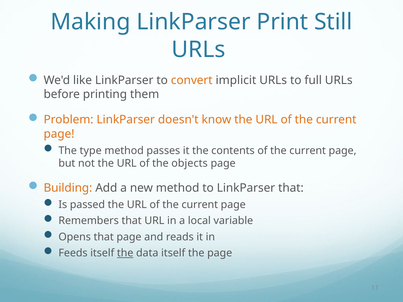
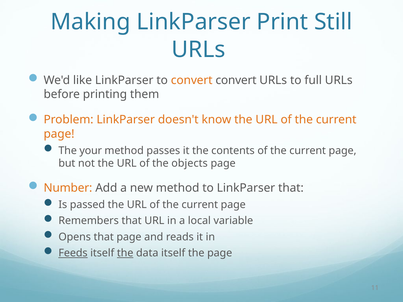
convert implicit: implicit -> convert (236, 80)
type: type -> your (91, 151)
Building: Building -> Number (68, 188)
Feeds underline: none -> present (73, 253)
